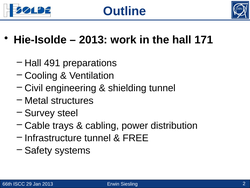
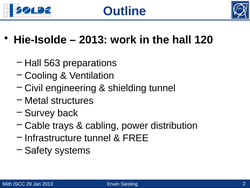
171: 171 -> 120 (204, 40)
491: 491 -> 563 (52, 63)
steel: steel -> back (68, 113)
